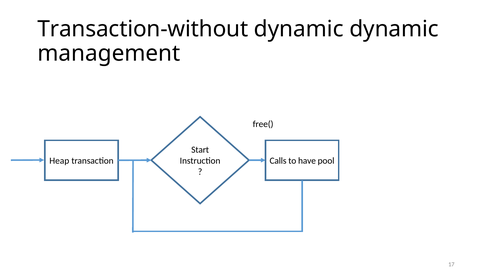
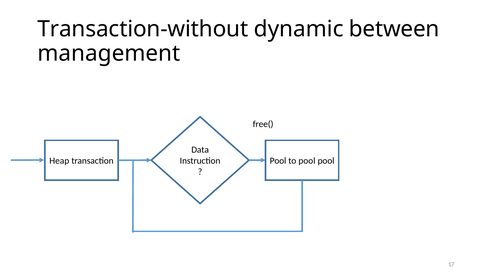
dynamic dynamic: dynamic -> between (394, 29)
Start: Start -> Data (200, 150)
Calls: Calls -> Pool (278, 161)
to have: have -> pool (307, 161)
